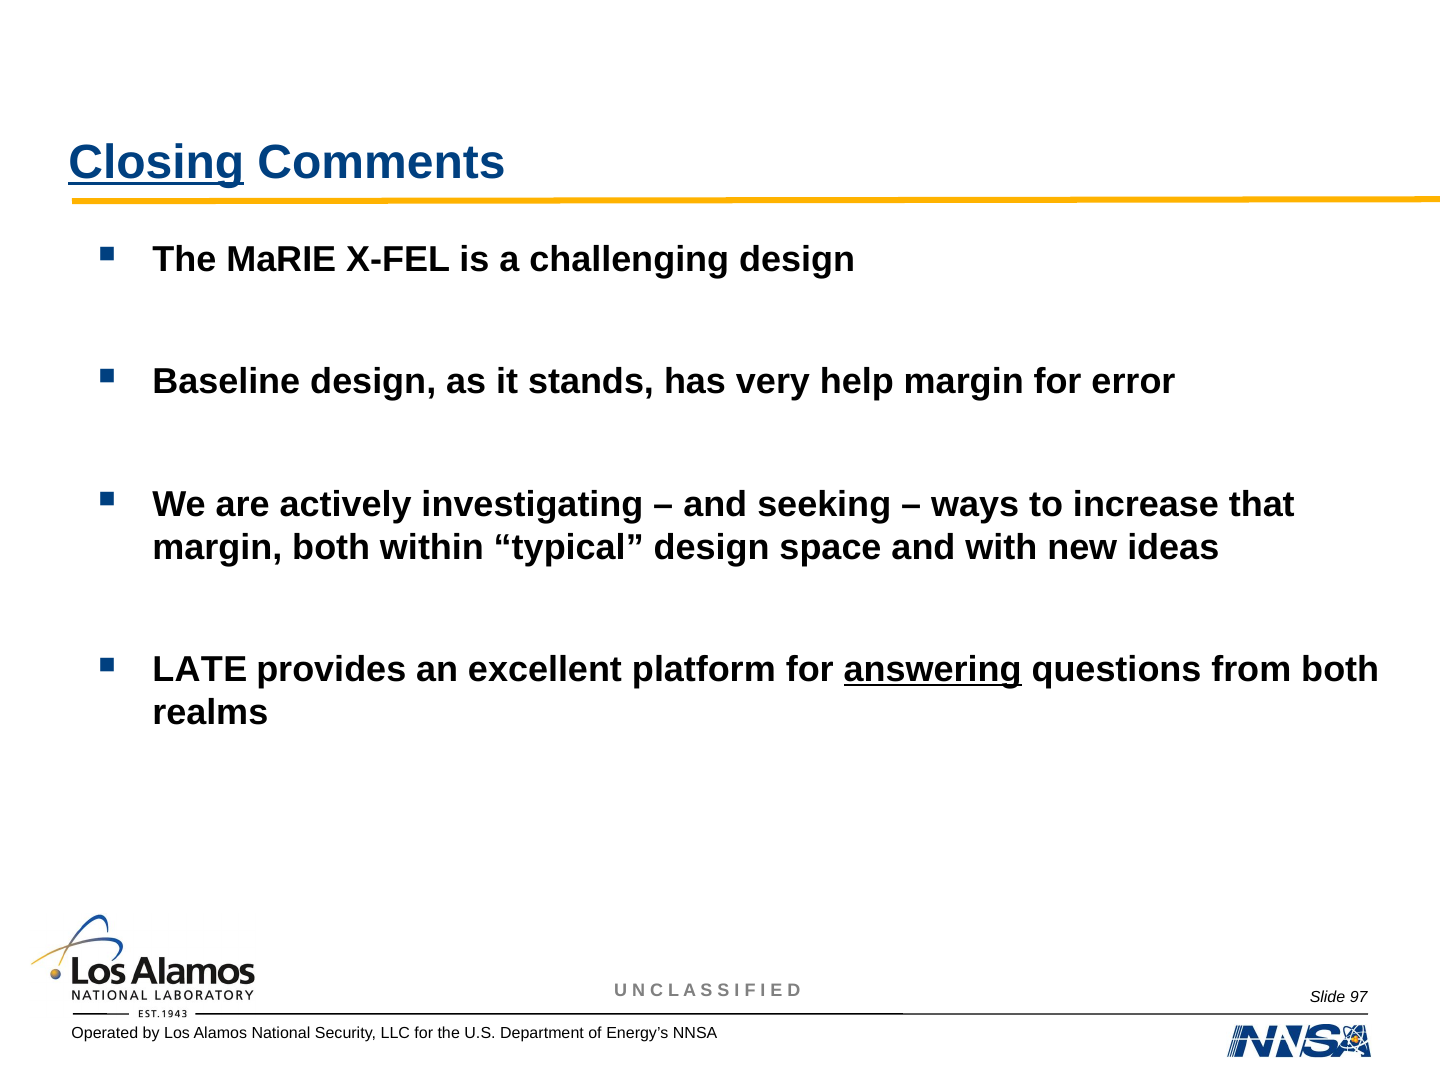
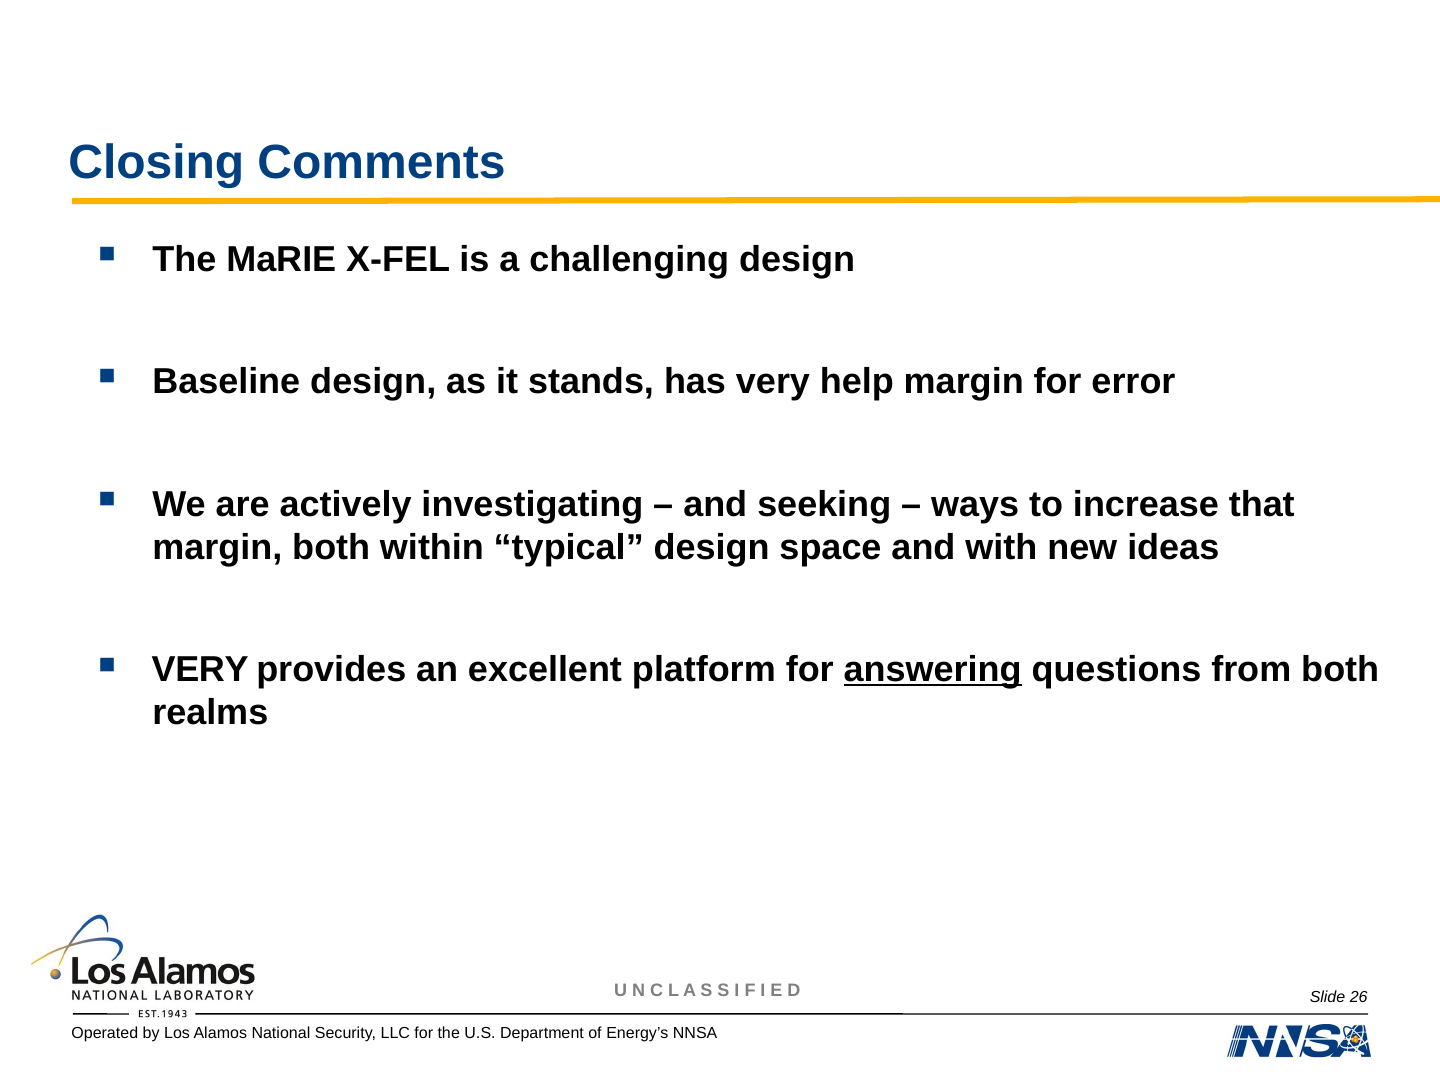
Closing underline: present -> none (156, 163)
LATE: LATE -> VERY (200, 670)
97: 97 -> 26 (1359, 997)
